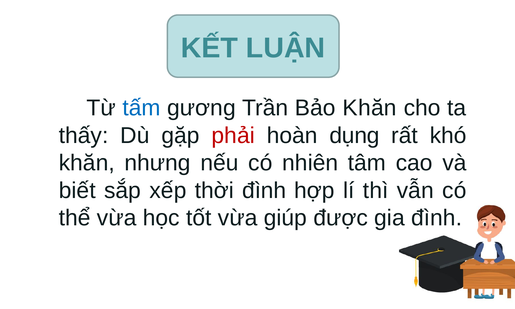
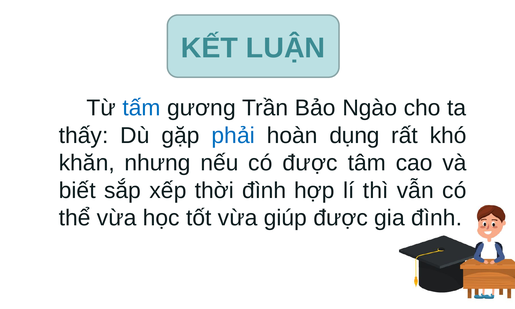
Bảo Khăn: Khăn -> Ngào (370, 108)
phải colour: red -> blue (233, 136)
có nhiên: nhiên -> được (310, 163)
